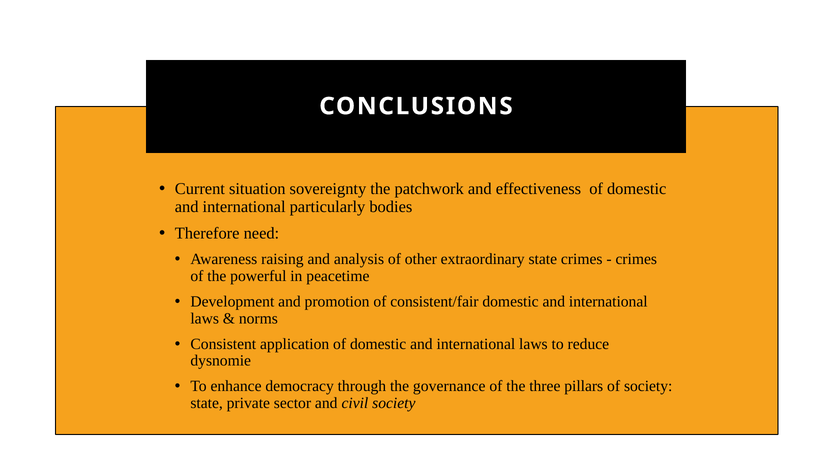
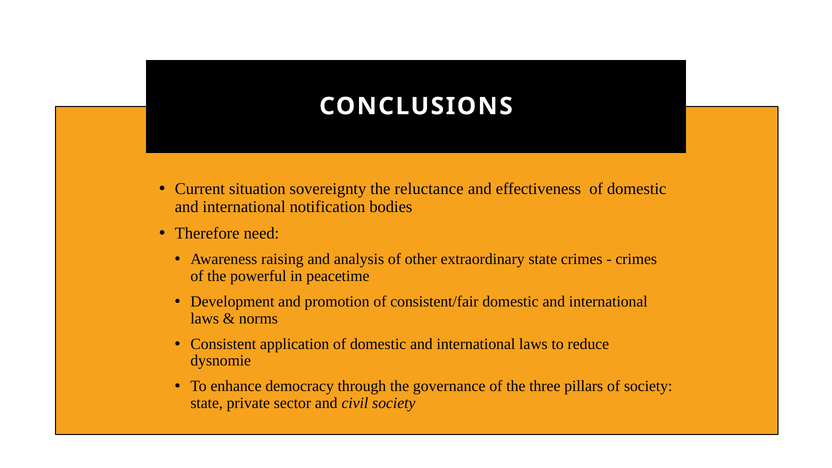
patchwork: patchwork -> reluctance (429, 189)
particularly: particularly -> notification (327, 207)
